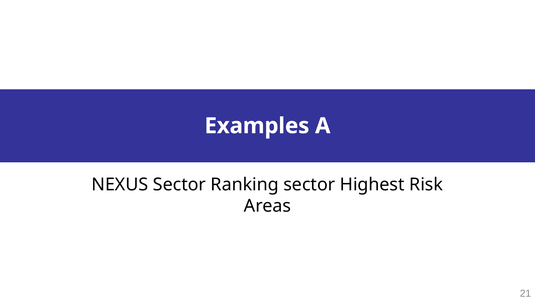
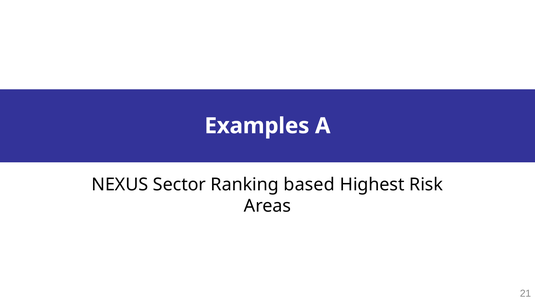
Ranking sector: sector -> based (309, 184)
